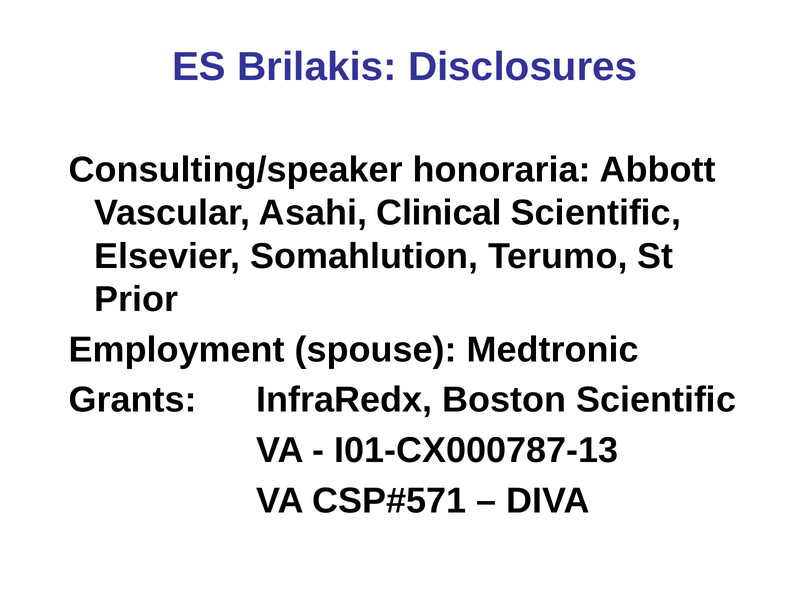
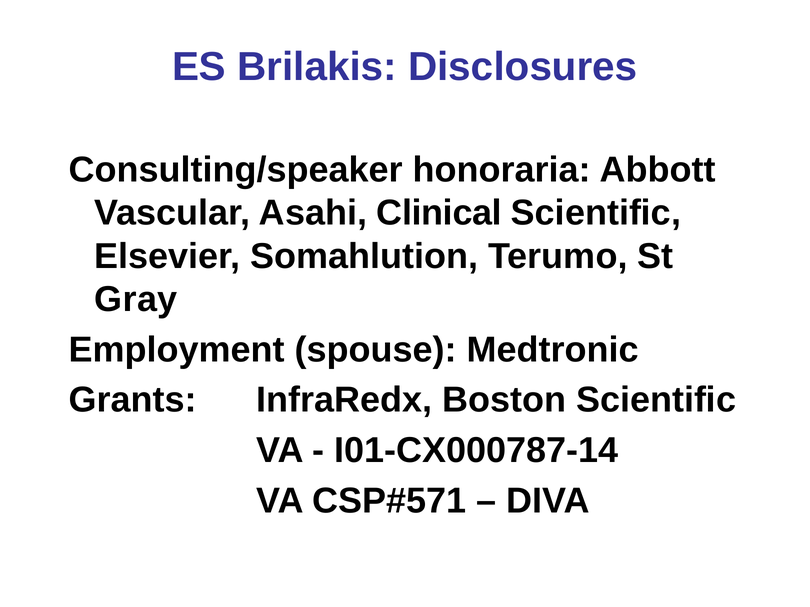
Prior: Prior -> Gray (136, 300)
I01-CX000787-13: I01-CX000787-13 -> I01-CX000787-14 (476, 451)
